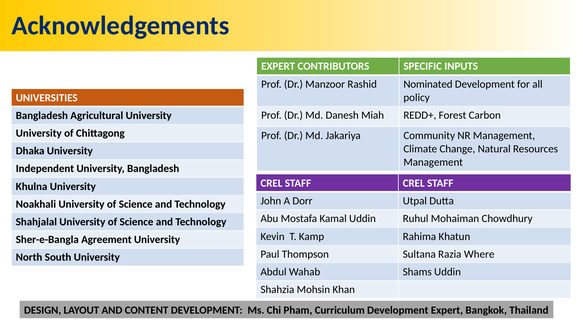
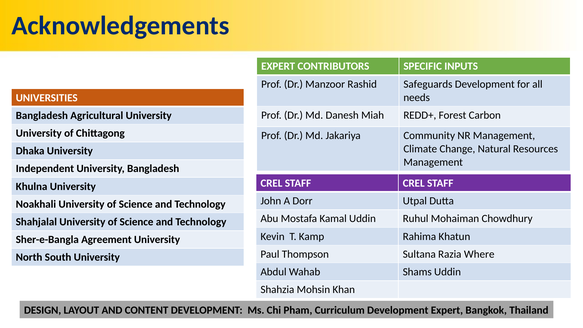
Nominated: Nominated -> Safeguards (428, 84)
policy: policy -> needs (417, 97)
